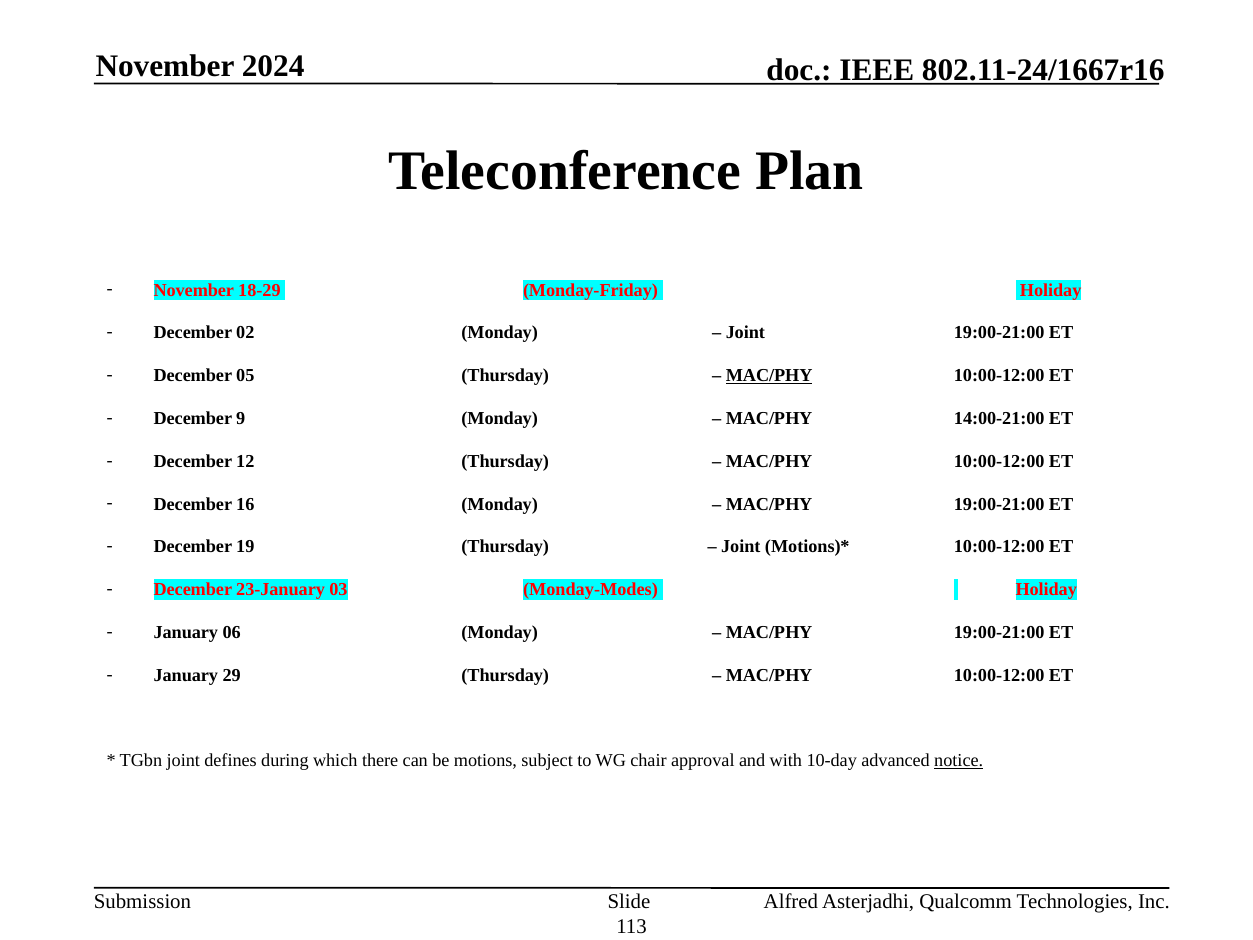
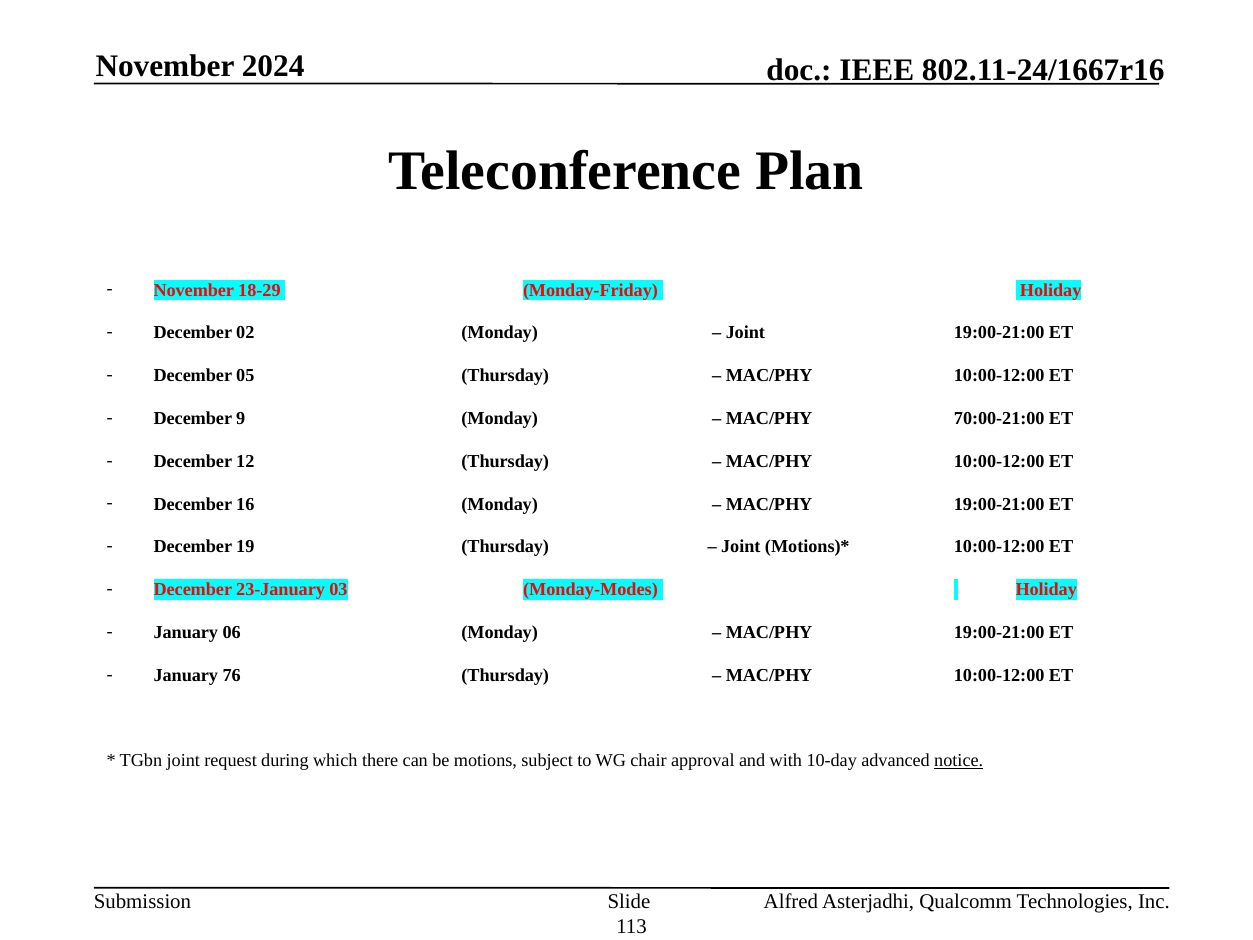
MAC/PHY underline: present -> none (769, 376)
14:00-21:00: 14:00-21:00 -> 70:00-21:00 (999, 418)
29: 29 -> 76 (232, 675)
defines: defines -> request (231, 760)
